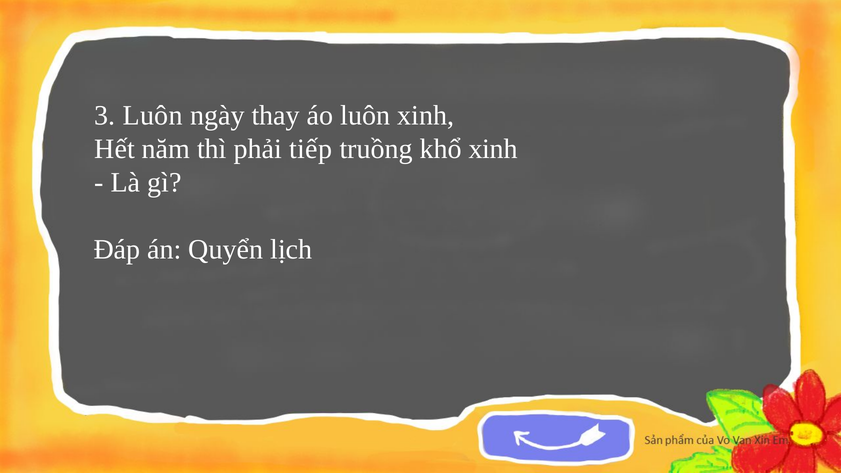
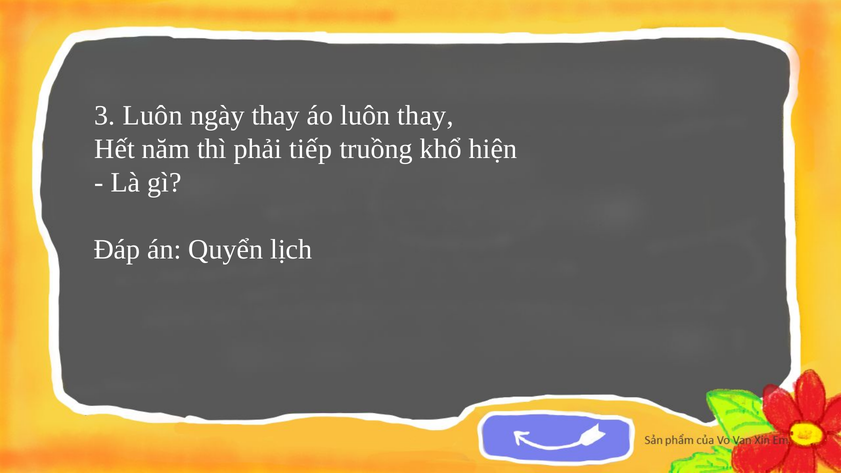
luôn xinh: xinh -> thay (426, 115)
khổ xinh: xinh -> hiện (493, 149)
